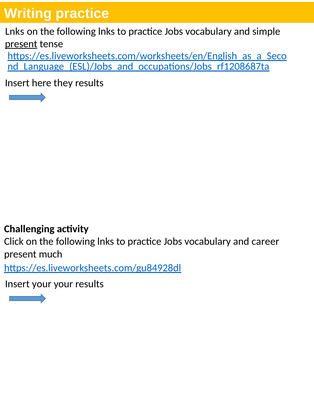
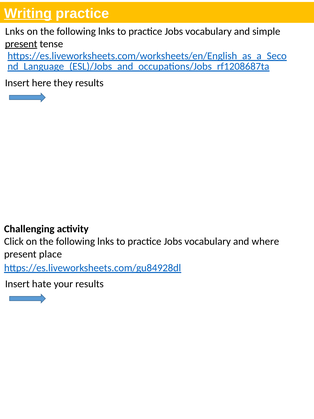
Writing underline: none -> present (28, 13)
career: career -> where (265, 241)
much: much -> place (50, 254)
Insert your: your -> hate (42, 284)
